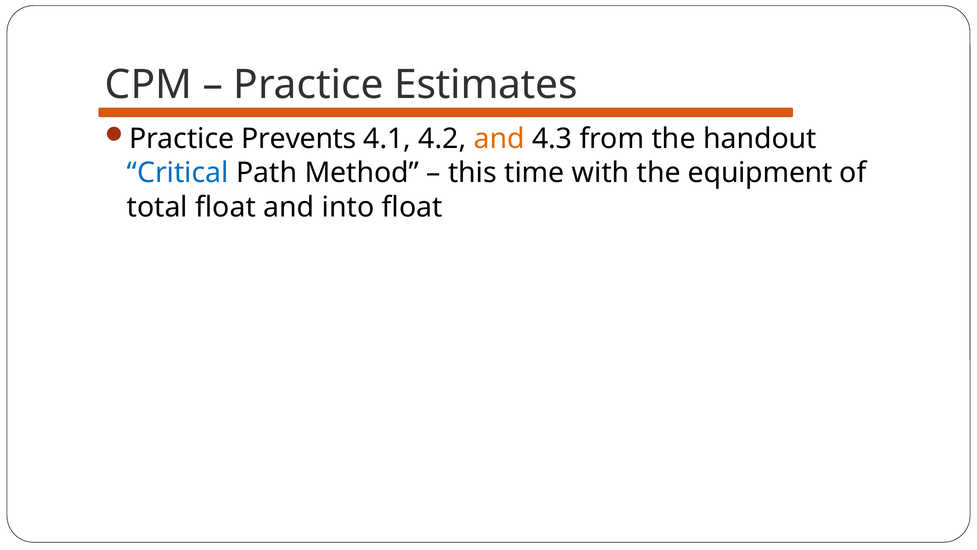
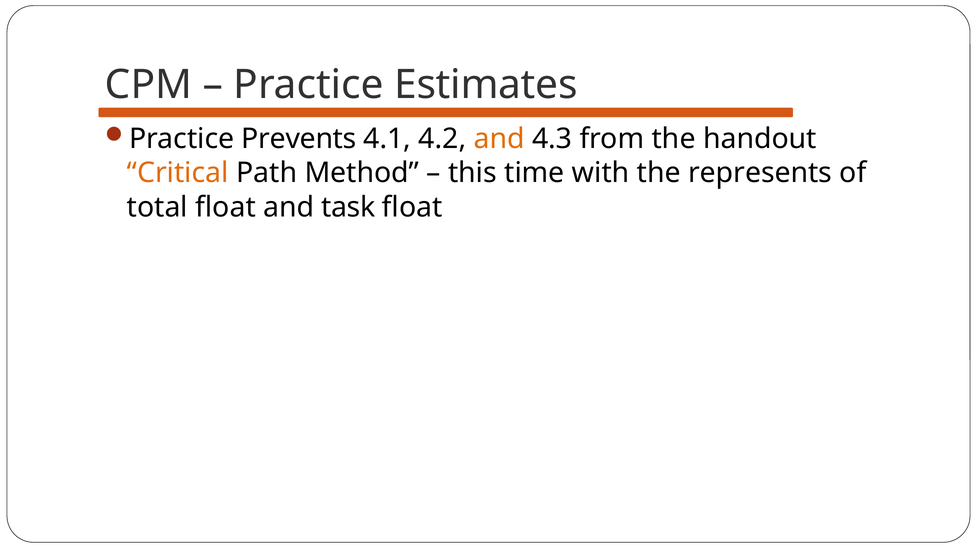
Critical colour: blue -> orange (178, 173)
equipment: equipment -> represents (760, 173)
into: into -> task (348, 207)
